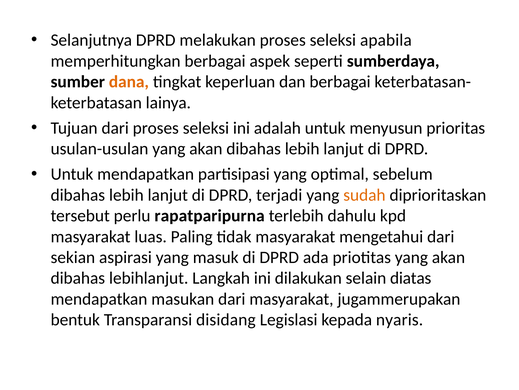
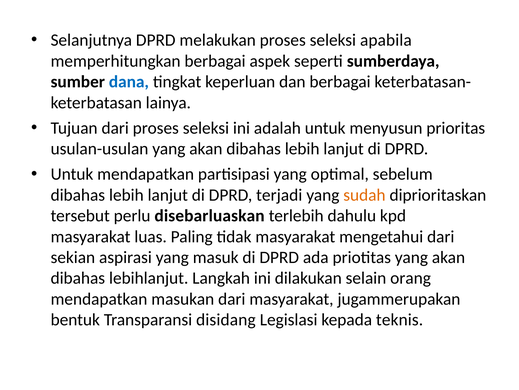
dana colour: orange -> blue (129, 82)
rapatparipurna: rapatparipurna -> disebarluaskan (210, 215)
diatas: diatas -> orang (411, 278)
nyaris: nyaris -> teknis (400, 319)
